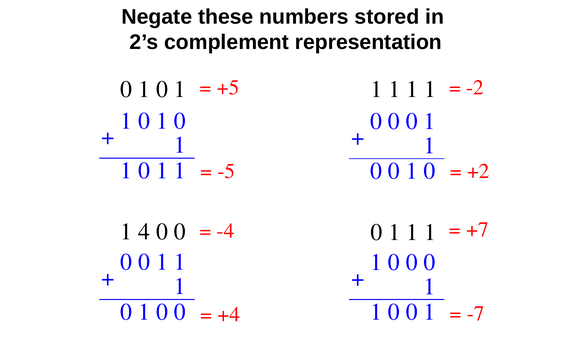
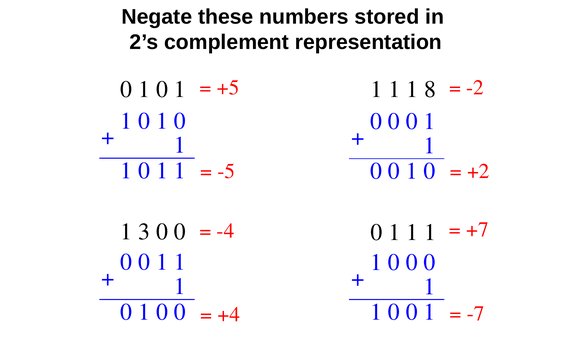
1: 1 -> 8 (430, 89)
4: 4 -> 3 (144, 232)
